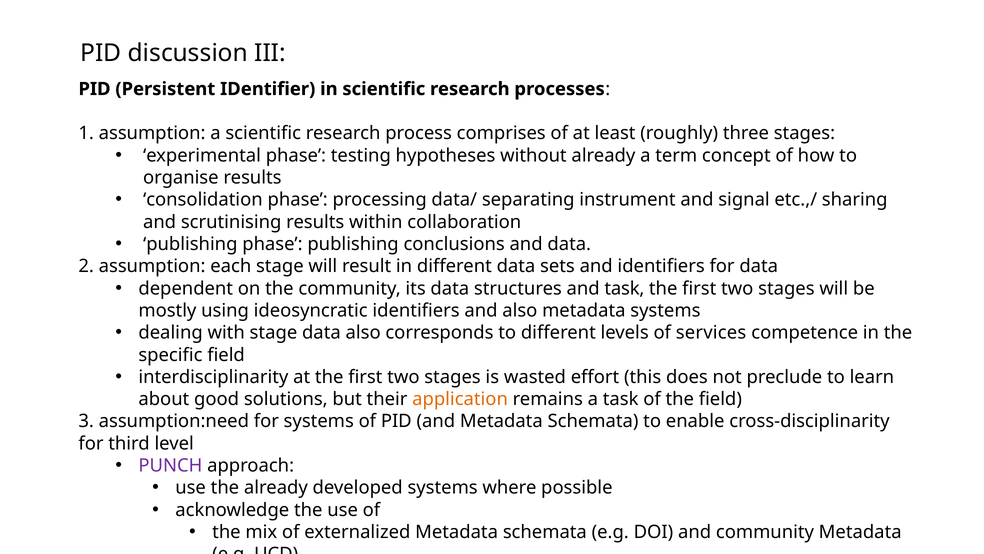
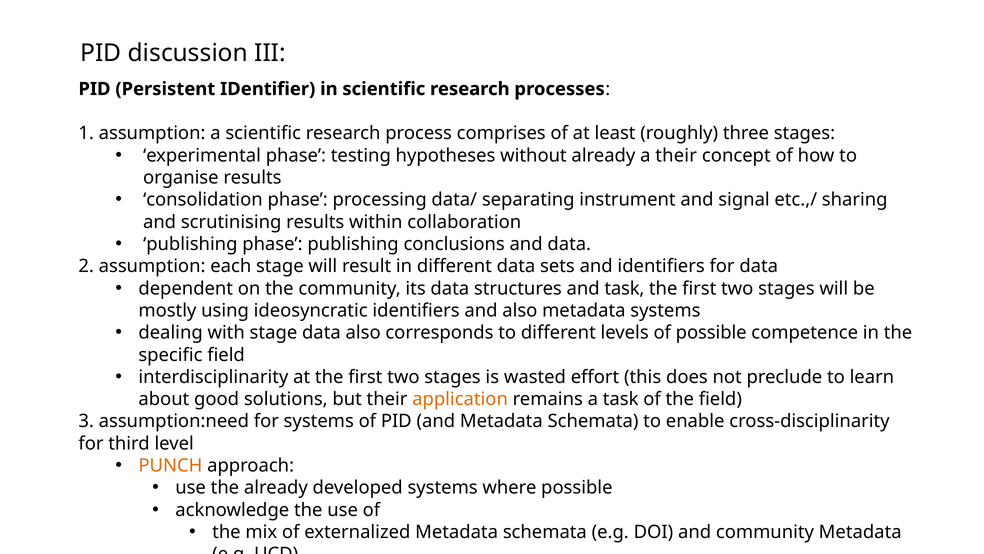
a term: term -> their (676, 155)
of services: services -> possible (711, 332)
PUNCH colour: purple -> orange (170, 465)
